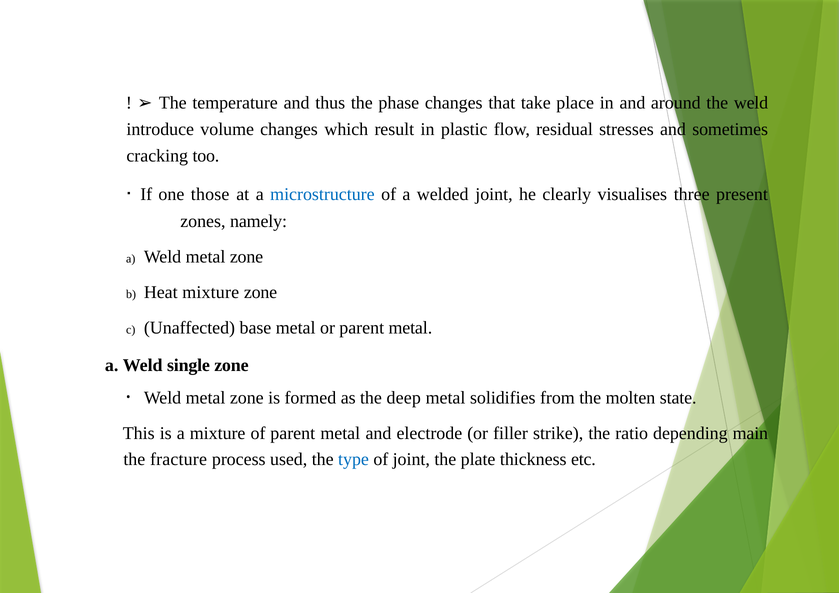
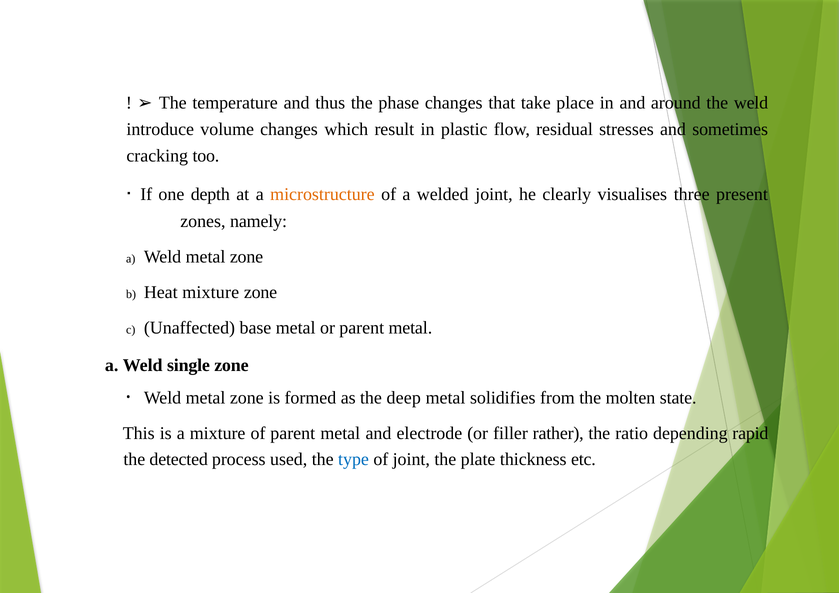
those: those -> depth (210, 194)
microstructure colour: blue -> orange (322, 194)
strike: strike -> rather (558, 434)
main: main -> rapid (750, 434)
fracture: fracture -> detected (179, 460)
